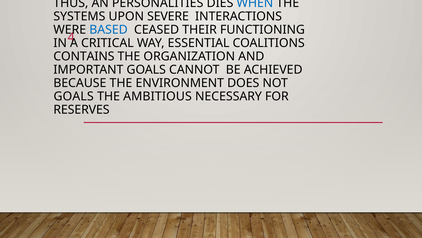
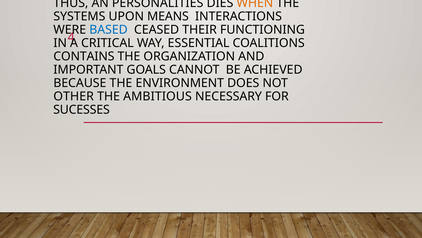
WHEN colour: blue -> orange (255, 3)
SEVERE: SEVERE -> MEANS (168, 16)
GOALS: GOALS -> OTHER (74, 96)
RESERVES: RESERVES -> SUCESSES (82, 109)
